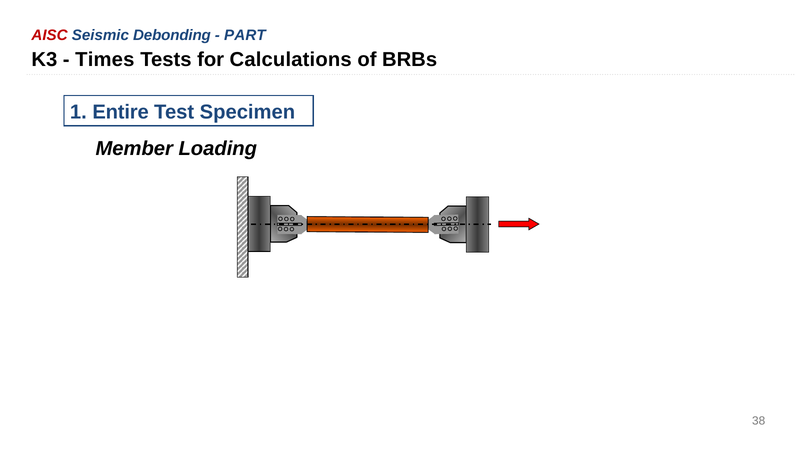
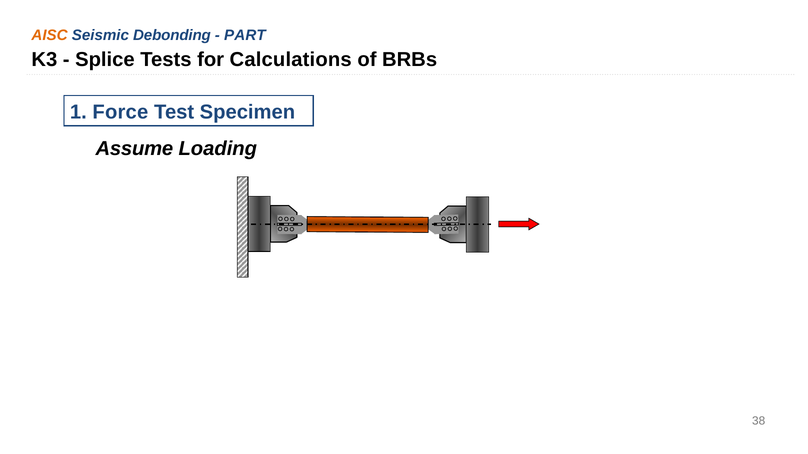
AISC colour: red -> orange (50, 35)
Times: Times -> Splice (105, 60)
Entire: Entire -> Force (120, 112)
Member: Member -> Assume (134, 149)
